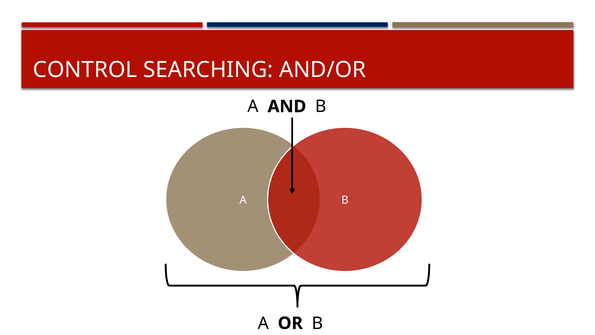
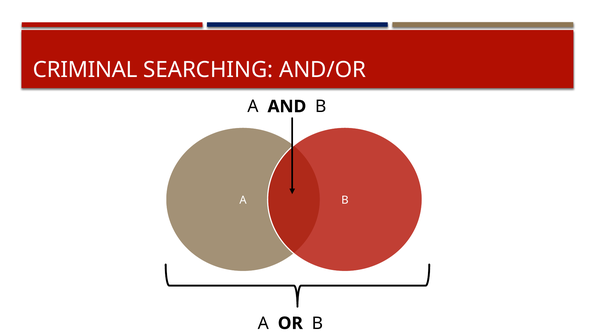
CONTROL: CONTROL -> CRIMINAL (85, 70)
